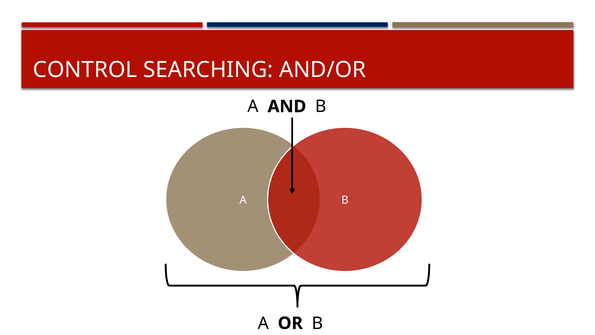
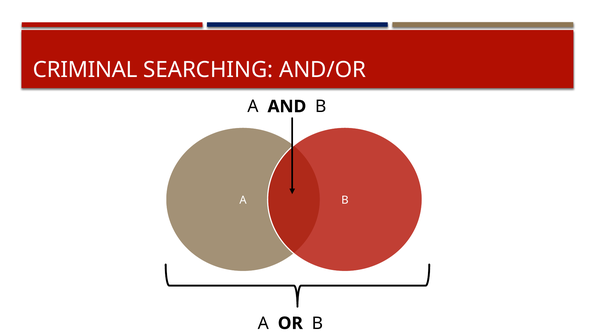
CONTROL: CONTROL -> CRIMINAL (85, 70)
